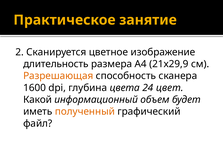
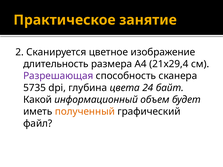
21x29,9: 21x29,9 -> 21x29,4 (169, 64)
Разрешающая colour: orange -> purple (58, 76)
1600: 1600 -> 5735 (35, 88)
цвет: цвет -> байт (170, 88)
